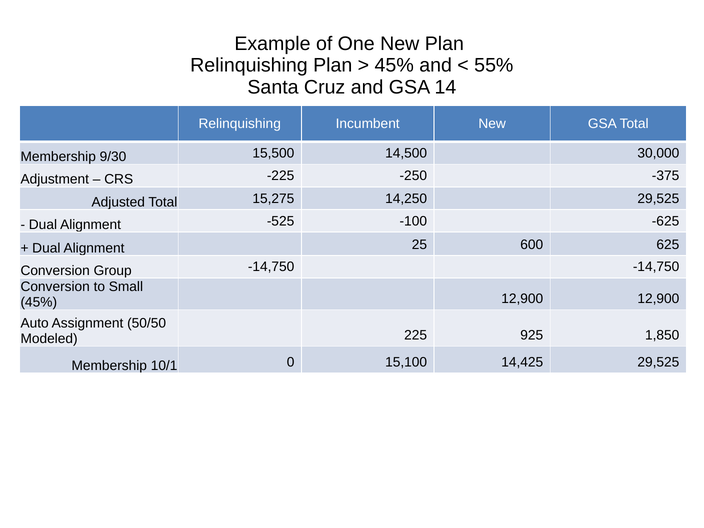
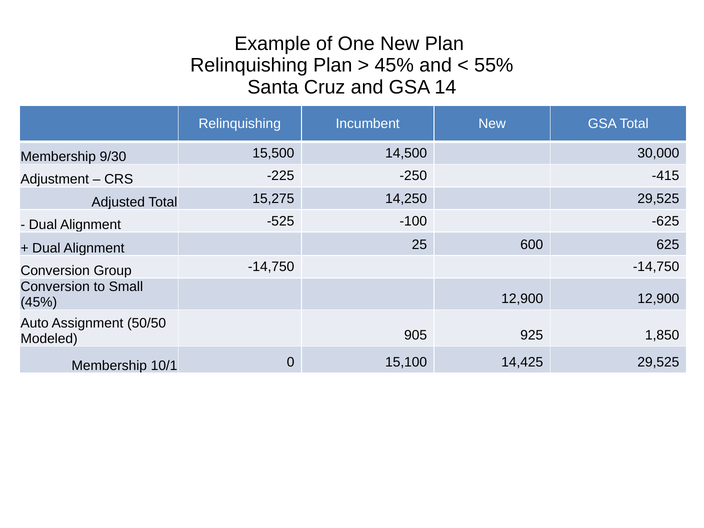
-375: -375 -> -415 (666, 176)
225: 225 -> 905 (416, 335)
